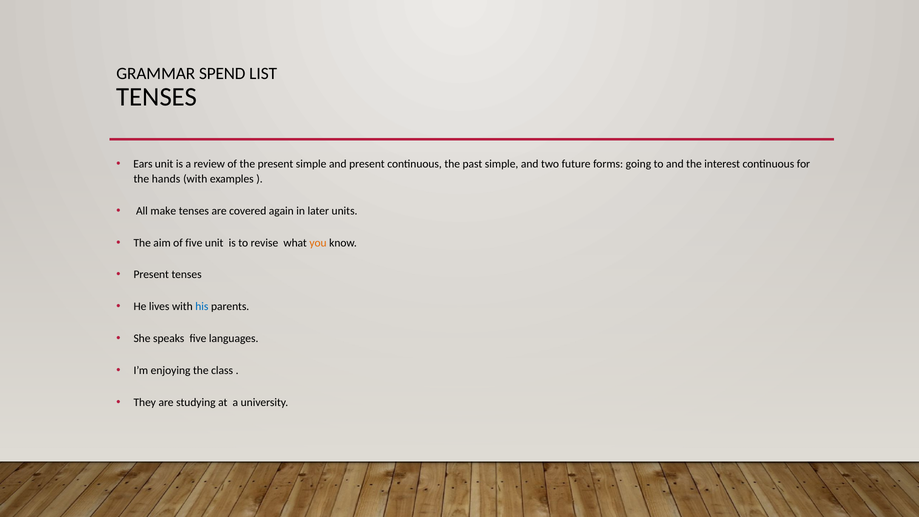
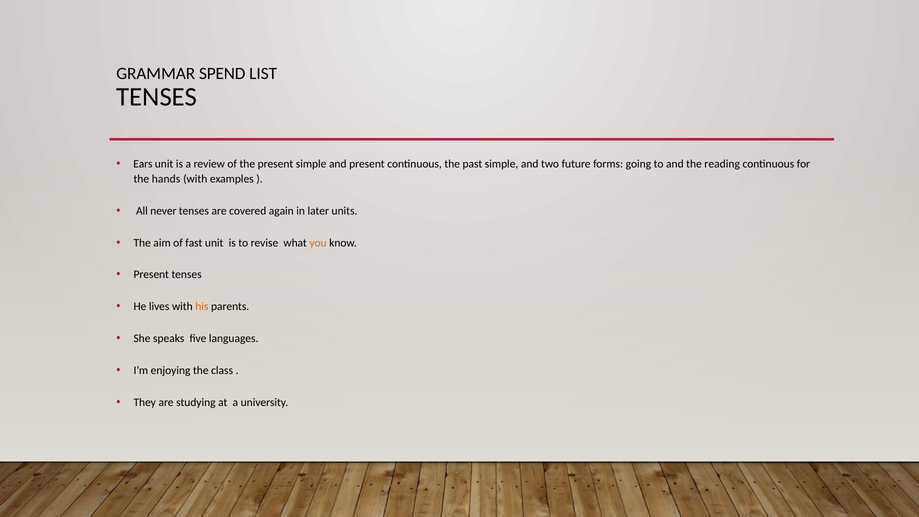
interest: interest -> reading (722, 164)
make: make -> never (163, 211)
of five: five -> fast (194, 243)
his colour: blue -> orange (202, 307)
